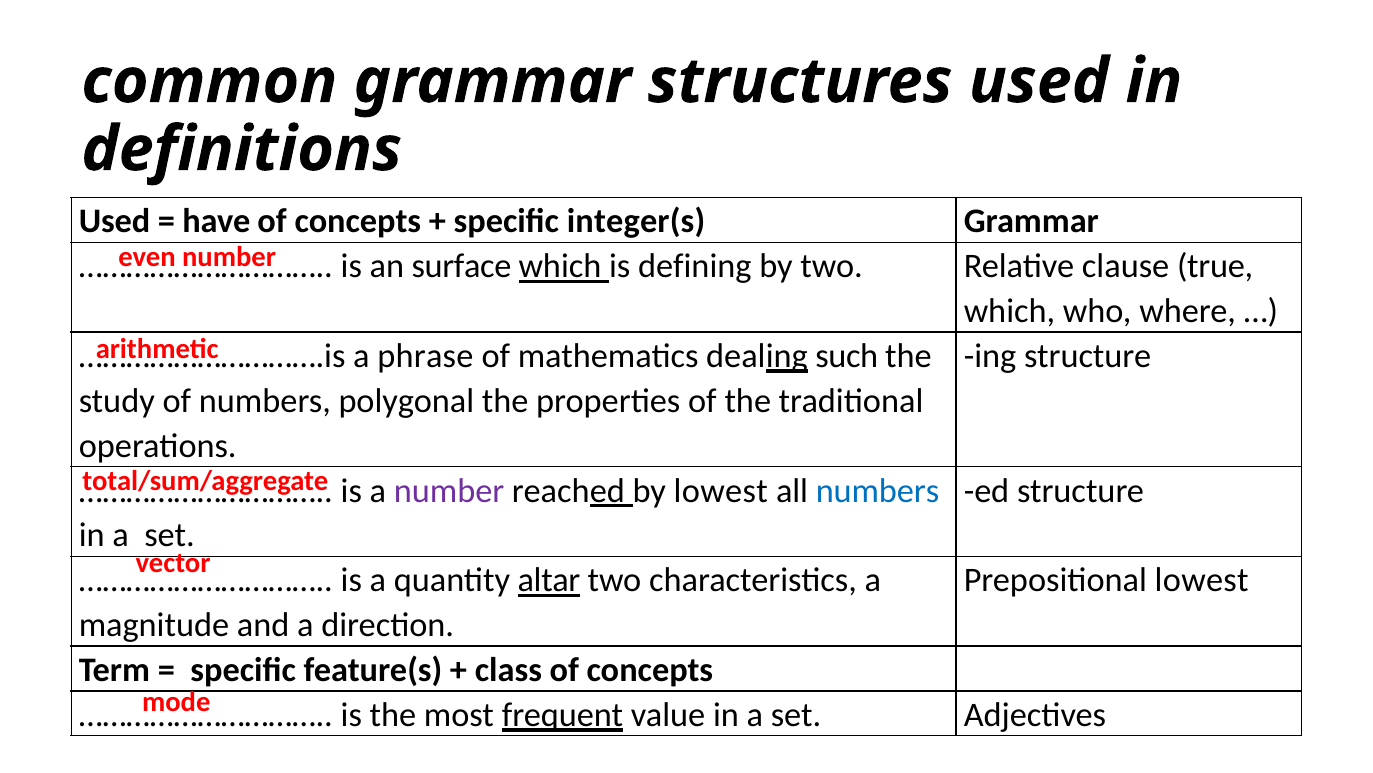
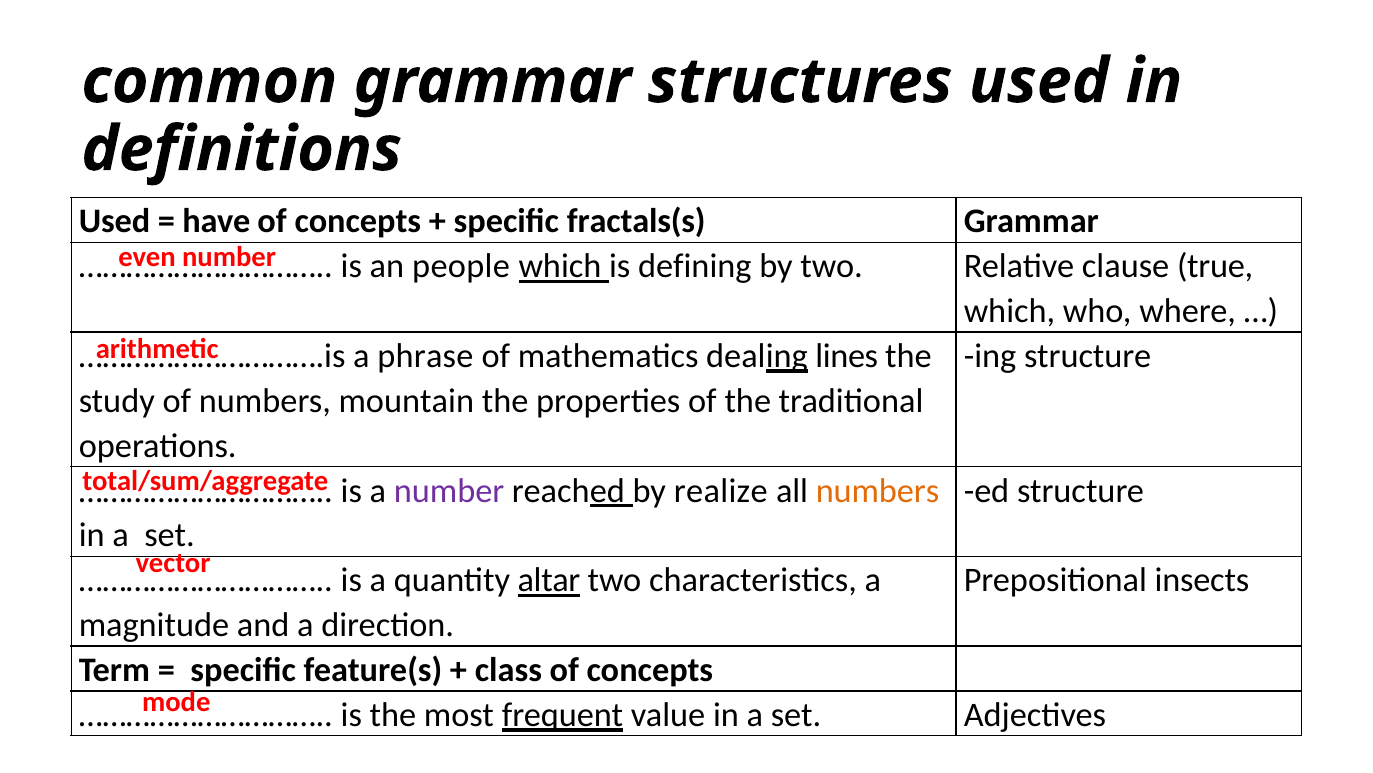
integer(s: integer(s -> fractals(s (636, 221)
surface: surface -> people (461, 266)
such: such -> lines (847, 356)
polygonal: polygonal -> mountain (406, 401)
by lowest: lowest -> realize (721, 490)
numbers colour: blue -> orange (878, 490)
Prepositional lowest: lowest -> insects (1202, 580)
